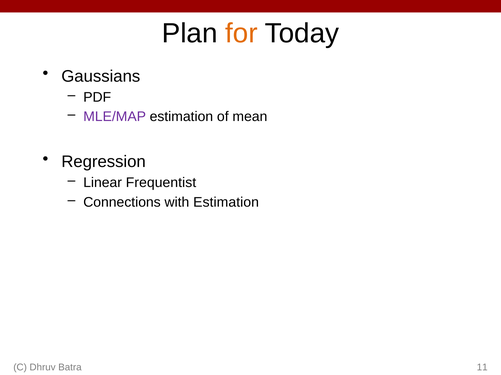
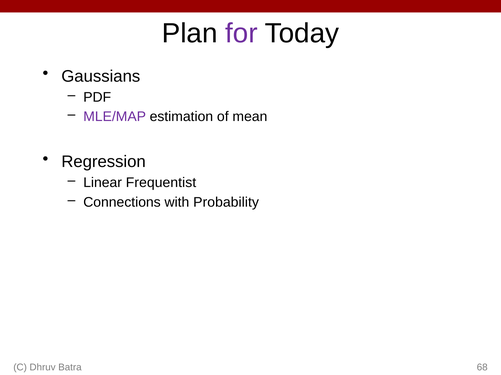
for colour: orange -> purple (241, 33)
with Estimation: Estimation -> Probability (226, 202)
11: 11 -> 68 (482, 368)
